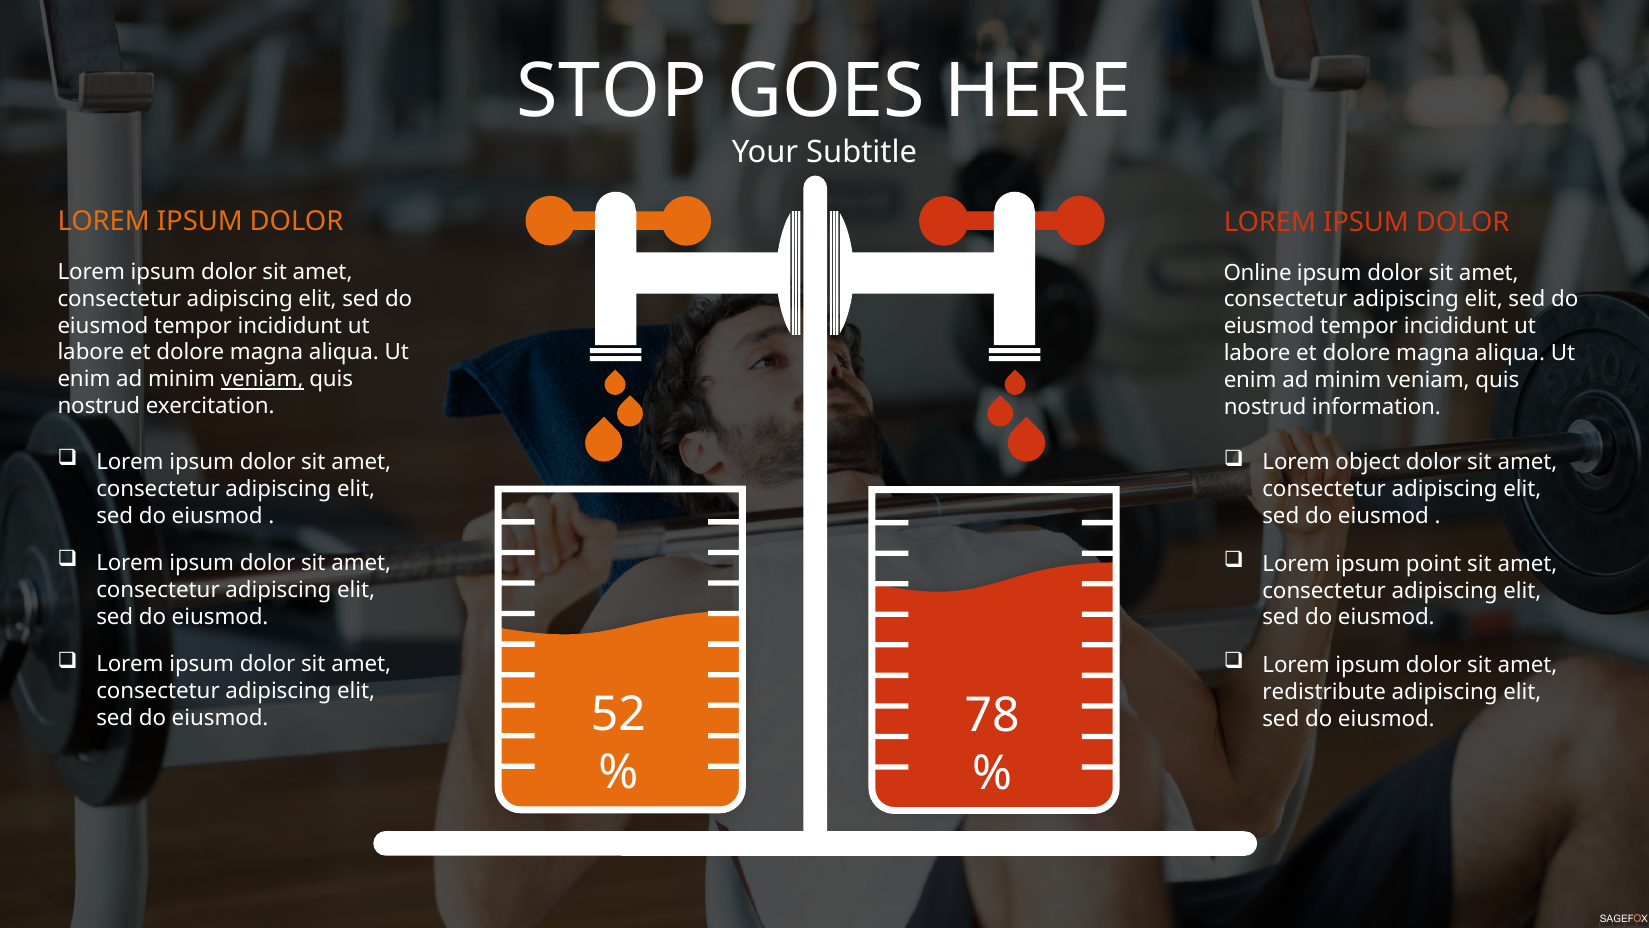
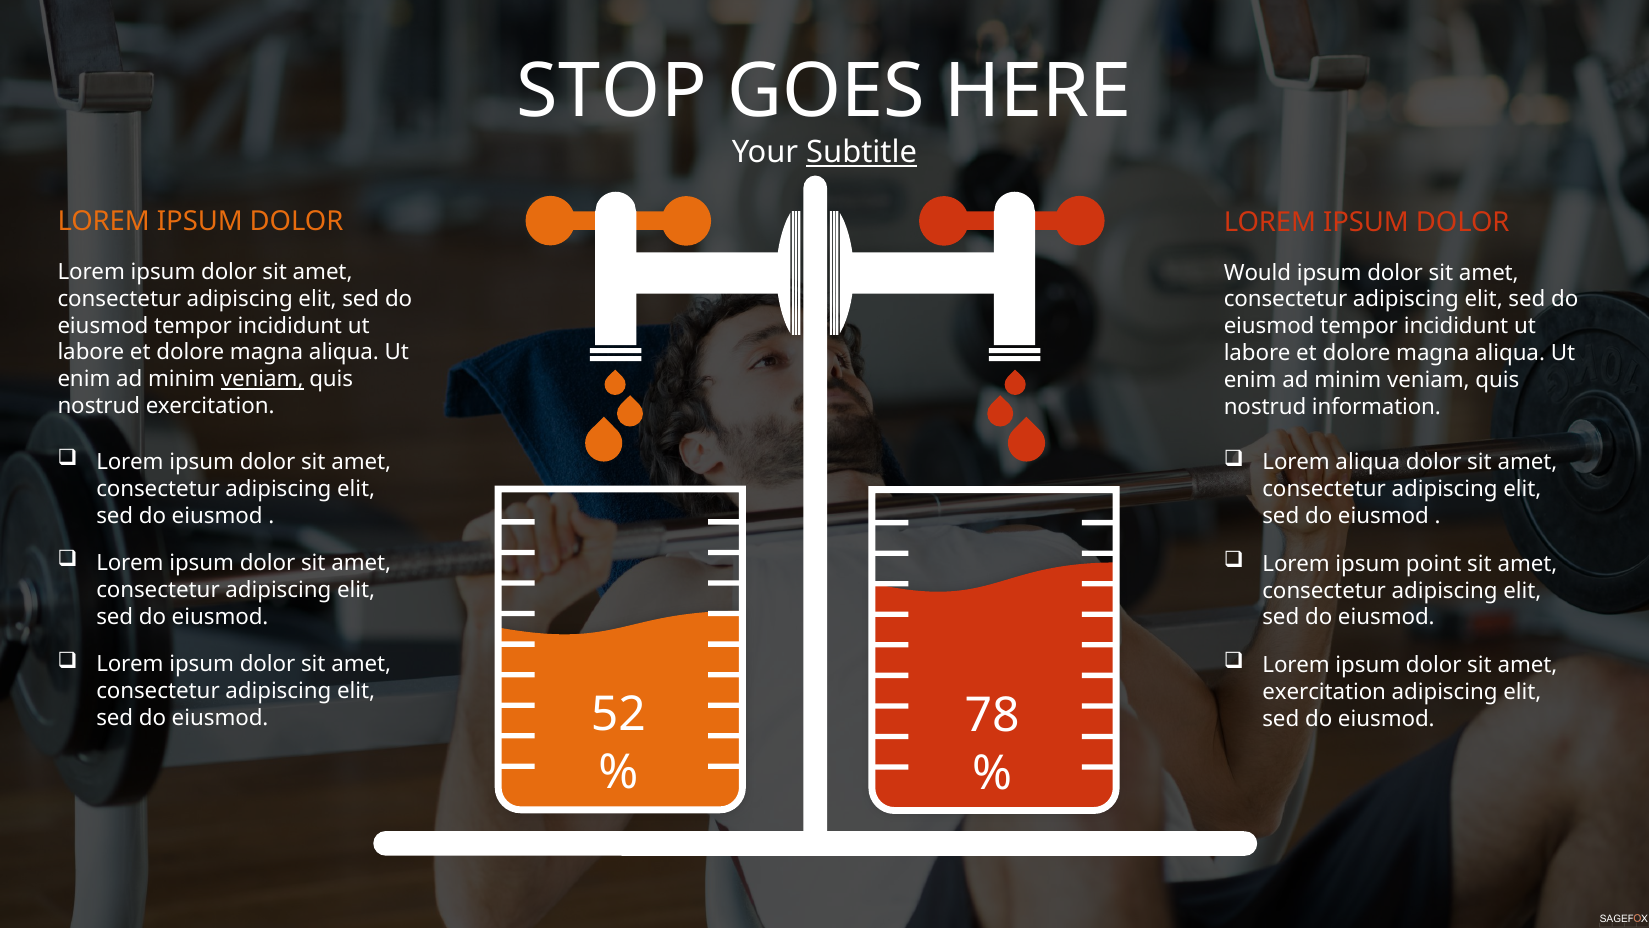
Subtitle underline: none -> present (862, 152)
Online: Online -> Would (1257, 273)
Lorem object: object -> aliqua (1368, 462)
redistribute: redistribute -> exercitation (1324, 691)
